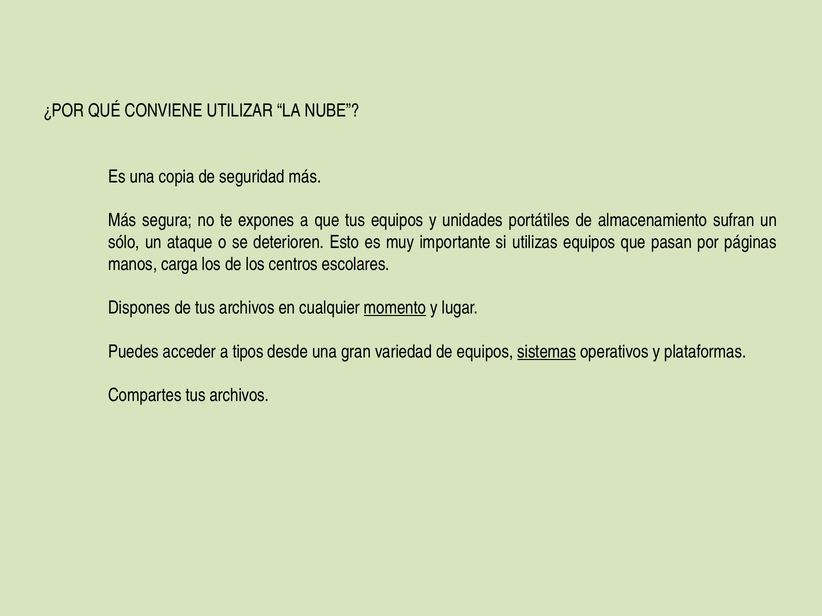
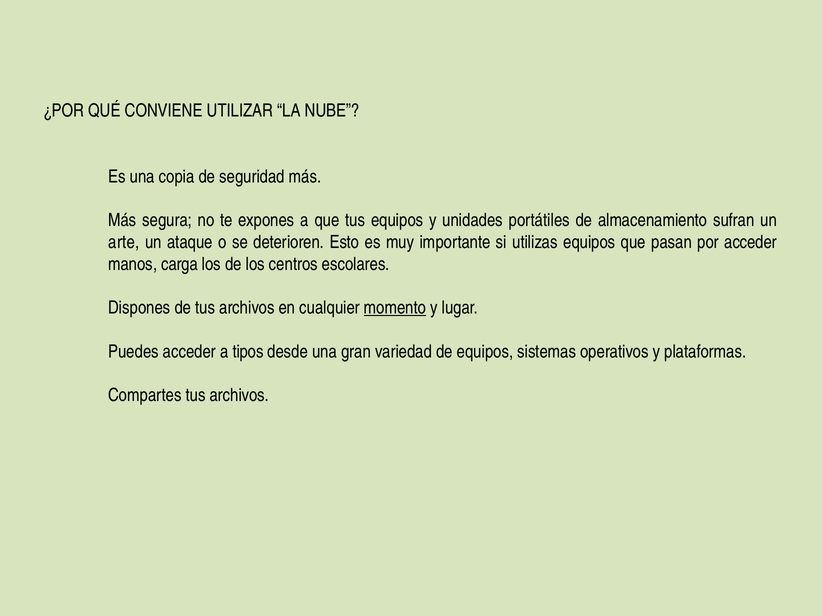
sólo: sólo -> arte (124, 242)
por páginas: páginas -> acceder (751, 242)
sistemas underline: present -> none (547, 352)
